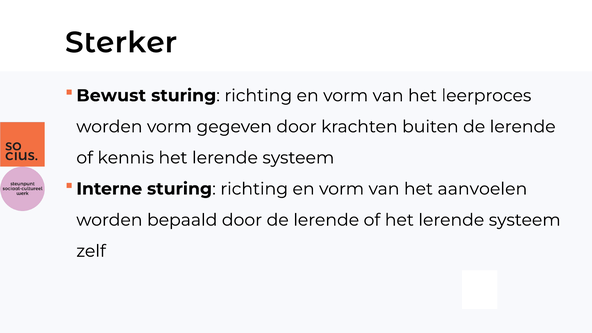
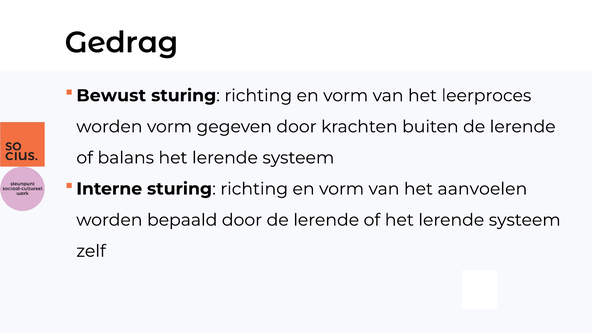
Sterker: Sterker -> Gedrag (122, 43)
kennis: kennis -> balans (126, 158)
